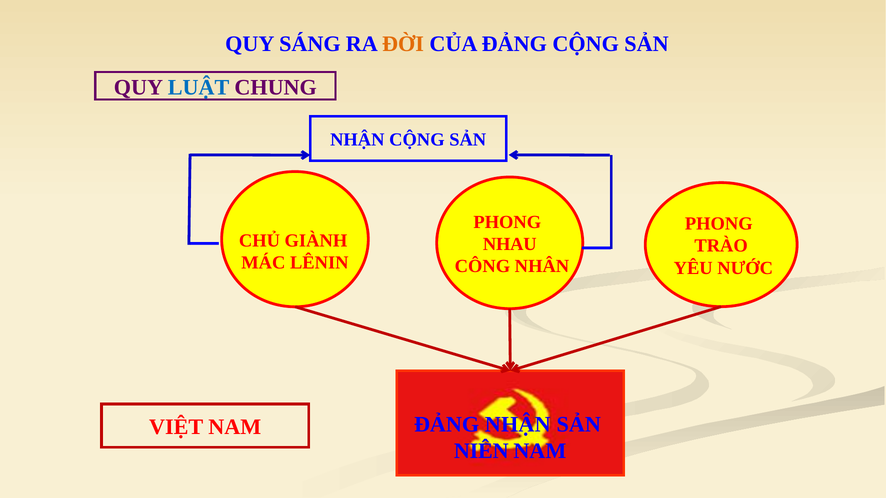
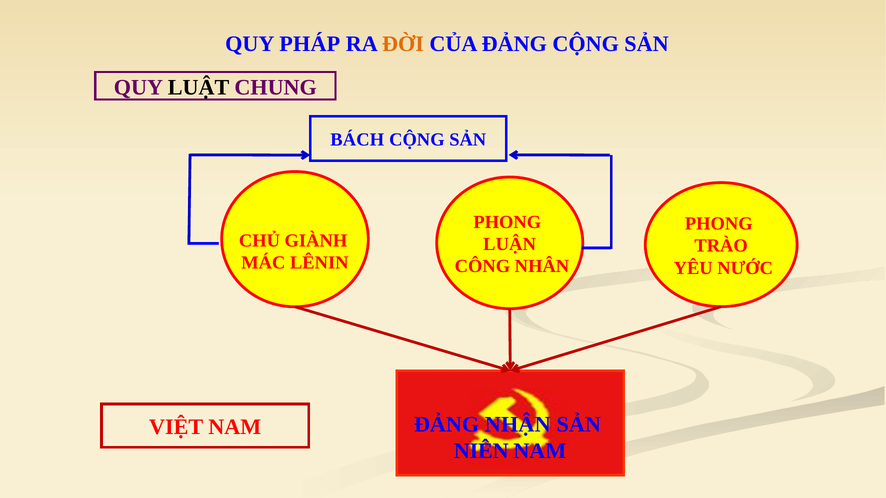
SÁNG: SÁNG -> PHÁP (310, 44)
LUẬT colour: blue -> black (199, 87)
NHẬN: NHẬN -> BÁCH (357, 140)
NHAU: NHAU -> LUẬN (510, 244)
